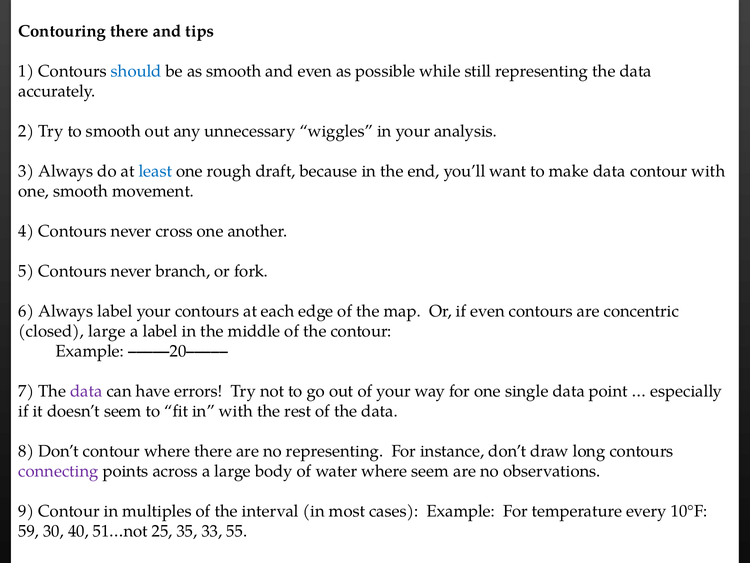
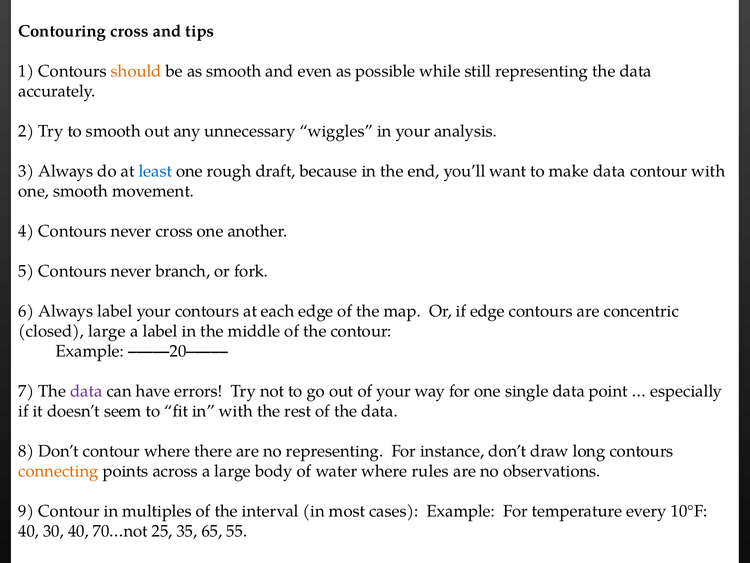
Contouring there: there -> cross (129, 31)
should colour: blue -> orange (136, 71)
if even: even -> edge (487, 311)
connecting colour: purple -> orange (58, 471)
where seem: seem -> rules (430, 471)
59: 59 -> 40 (29, 531)
51…not: 51…not -> 70…not (120, 531)
33: 33 -> 65 (212, 531)
